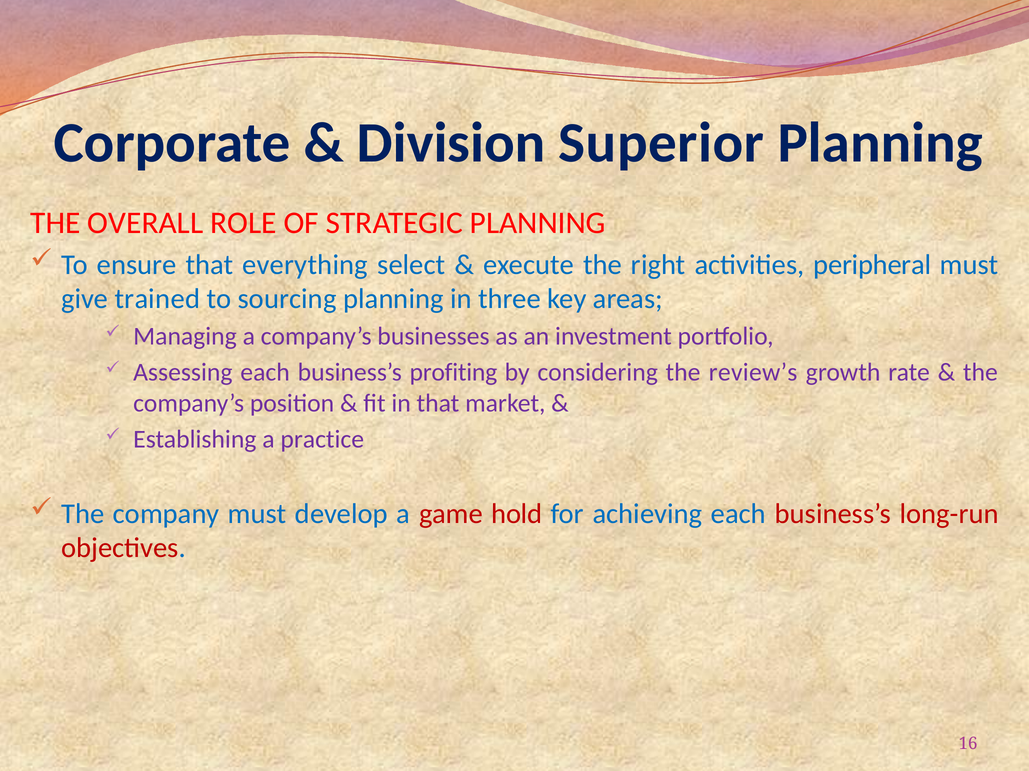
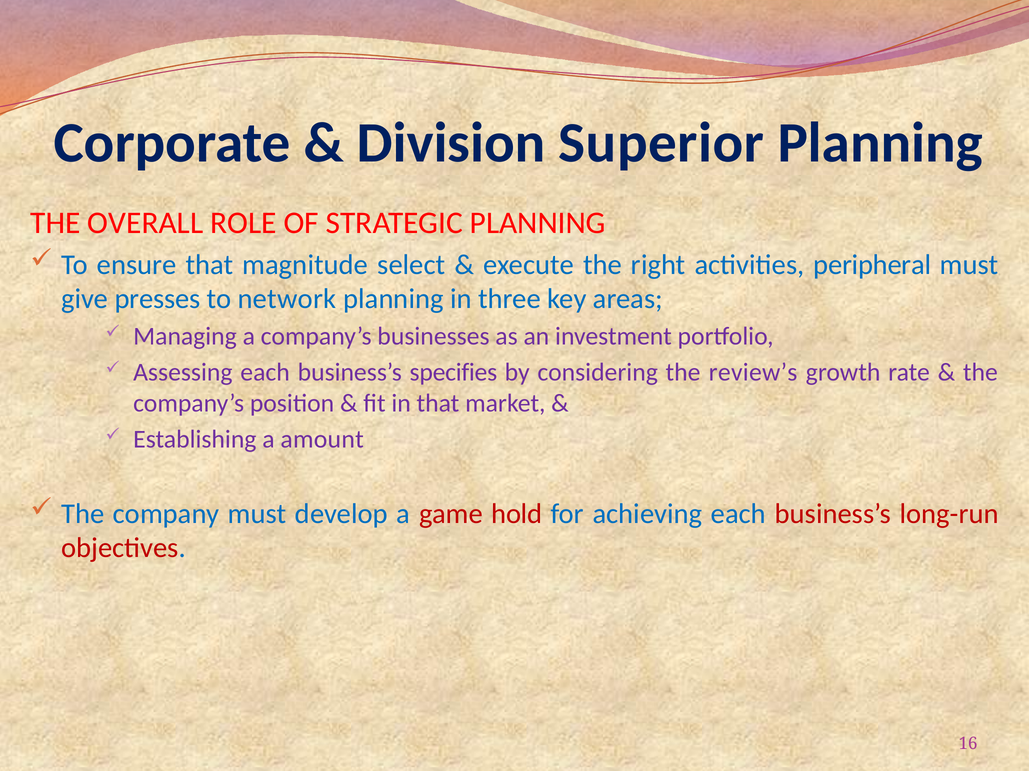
everything: everything -> magnitude (305, 265)
trained: trained -> presses (158, 299)
sourcing: sourcing -> network (287, 299)
profiting: profiting -> specifies (453, 373)
practice: practice -> amount (322, 440)
